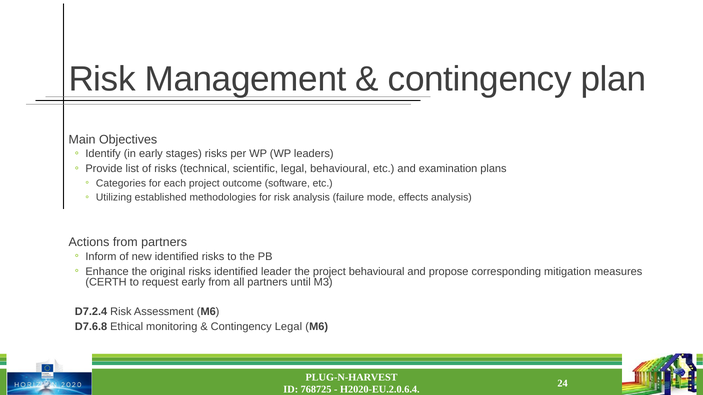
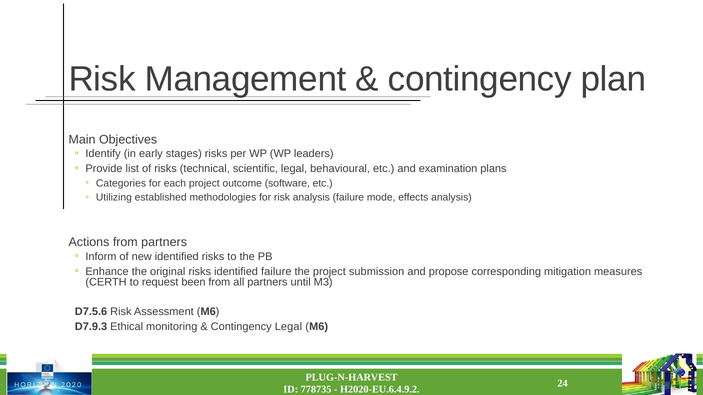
identified leader: leader -> failure (276, 272)
project behavioural: behavioural -> submission (377, 272)
request early: early -> been (193, 282)
D7.2.4: D7.2.4 -> D7.5.6 (91, 312)
D7.6.8: D7.6.8 -> D7.9.3 (91, 327)
768725: 768725 -> 778735 (316, 390)
H2020-EU.2.0.6.4: H2020-EU.2.0.6.4 -> H2020-EU.6.4.9.2 (380, 390)
